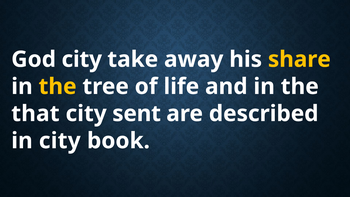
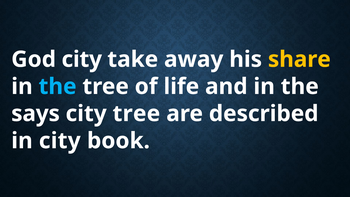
the colour: yellow -> light blue (58, 86)
that: that -> says (36, 114)
city sent: sent -> tree (136, 114)
